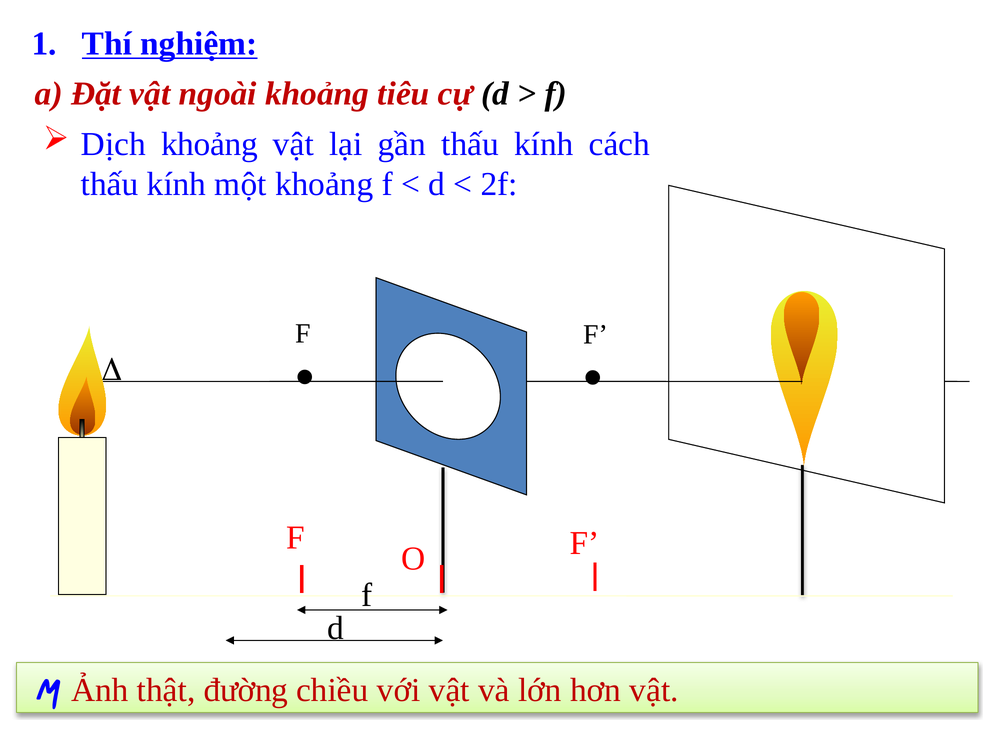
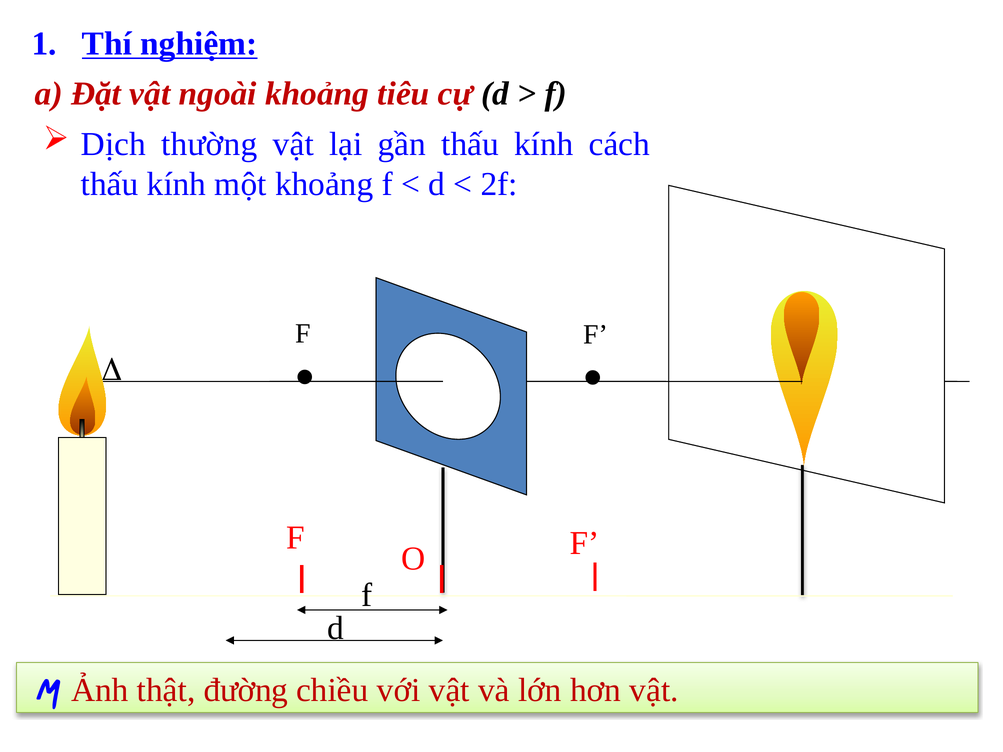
Dịch khoảng: khoảng -> thường (209, 144)
